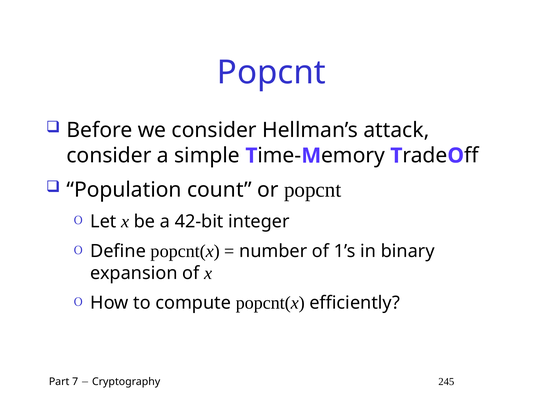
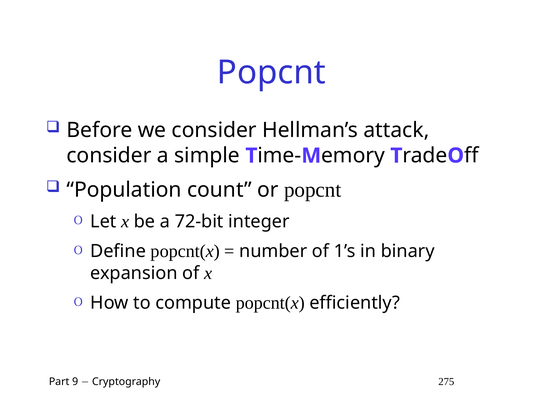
42-bit: 42-bit -> 72-bit (199, 221)
7: 7 -> 9 (75, 381)
245: 245 -> 275 (446, 381)
